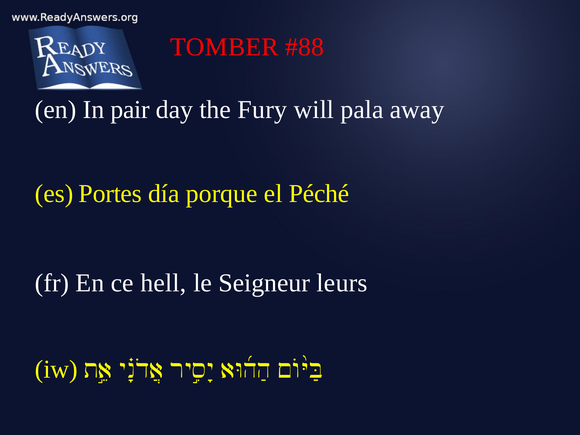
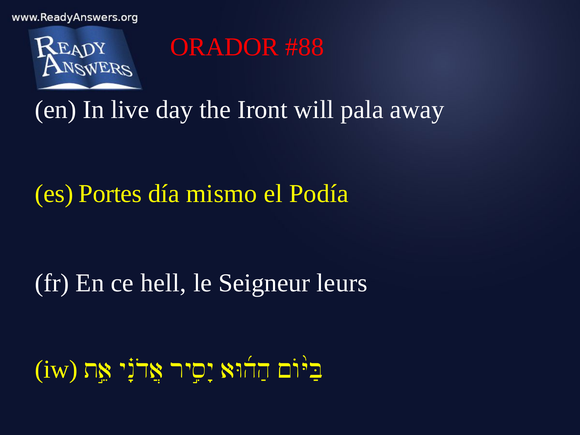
TOMBER: TOMBER -> ORADOR (224, 47)
pair: pair -> live (130, 110)
Fury: Fury -> Iront (262, 110)
porque: porque -> mismo (222, 194)
Péché: Péché -> Podía (319, 194)
